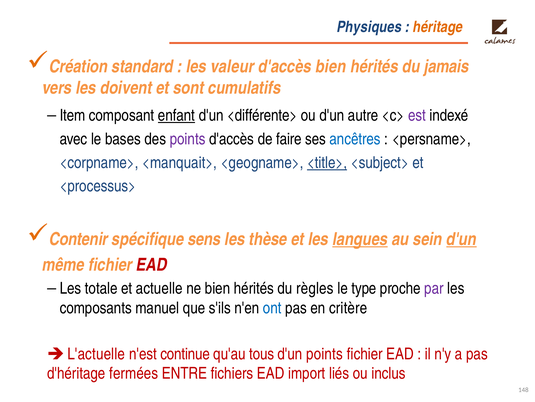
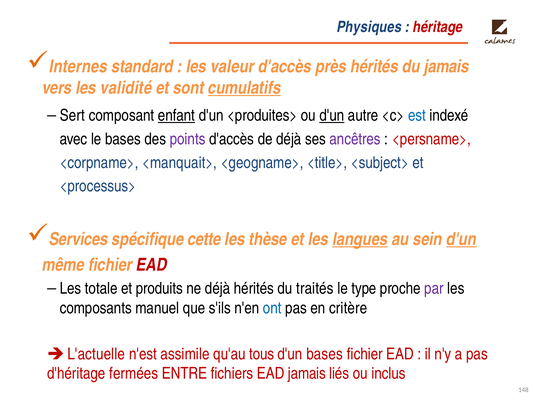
héritage colour: orange -> red (438, 27)
Création: Création -> Internes (78, 66)
d'accès bien: bien -> près (331, 66)
doivent: doivent -> validité (126, 88)
cumulatifs underline: none -> present (244, 88)
Item: Item -> Sert (72, 115)
<différente>: <différente> -> <produites> (262, 115)
d'un underline: none -> present (332, 115)
est colour: purple -> blue (417, 115)
de faire: faire -> déjà (289, 139)
ancêtres colour: blue -> purple (355, 139)
<persname> colour: black -> red (431, 139)
<title> underline: present -> none (327, 162)
Contenir: Contenir -> Services (78, 239)
sens: sens -> cette (204, 239)
actuelle: actuelle -> produits (159, 288)
ne bien: bien -> déjà (218, 288)
règles: règles -> traités (315, 288)
continue: continue -> assimile (185, 353)
d'un points: points -> bases (325, 353)
EAD import: import -> jamais (307, 373)
